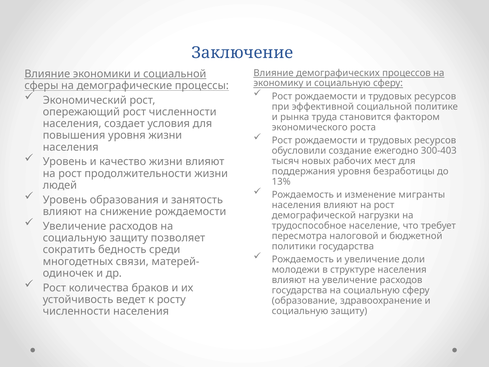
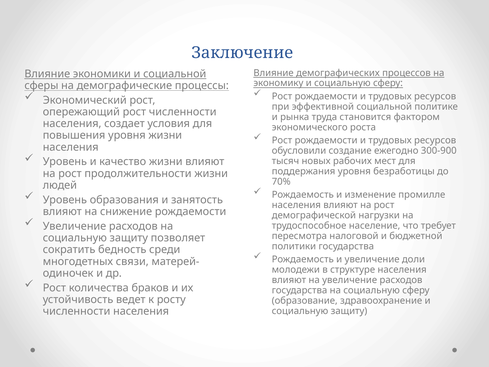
300-403: 300-403 -> 300-900 (439, 151)
13%: 13% -> 70% (281, 181)
мигранты: мигранты -> промилле (422, 195)
